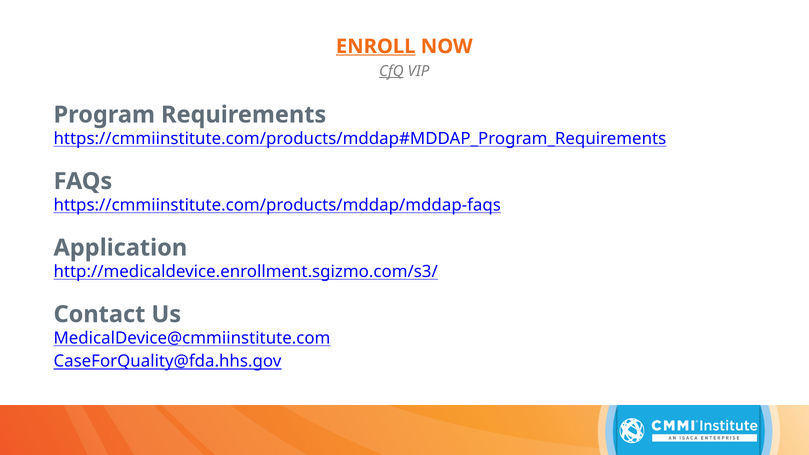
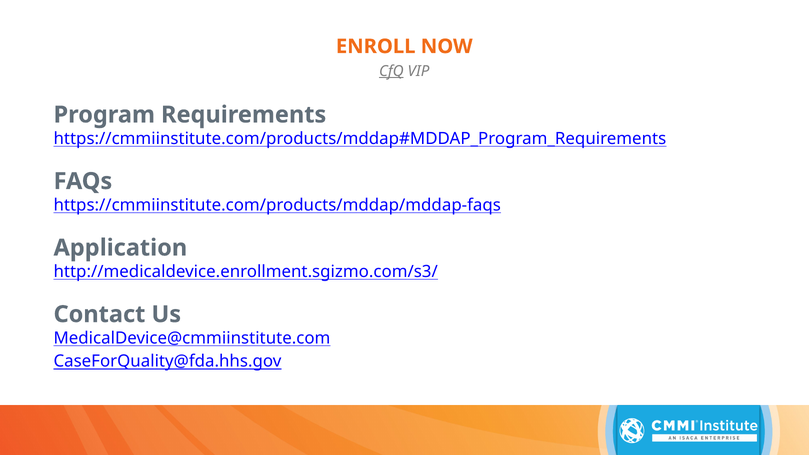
ENROLL underline: present -> none (376, 46)
